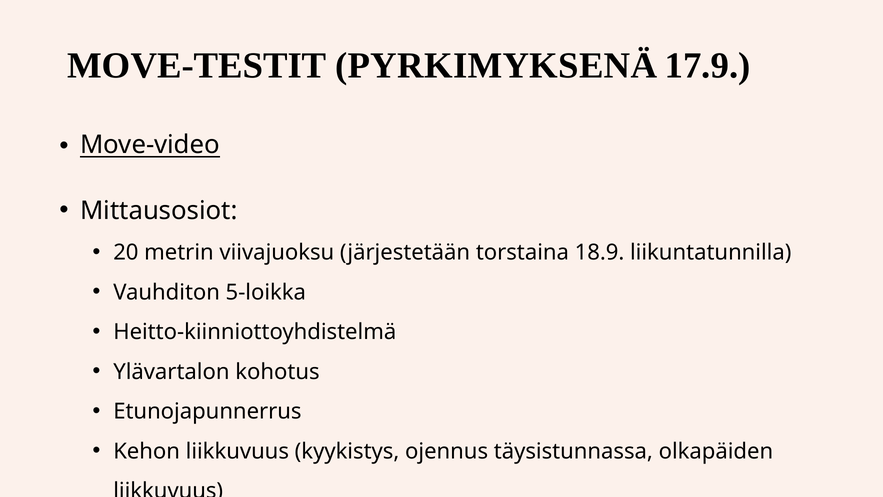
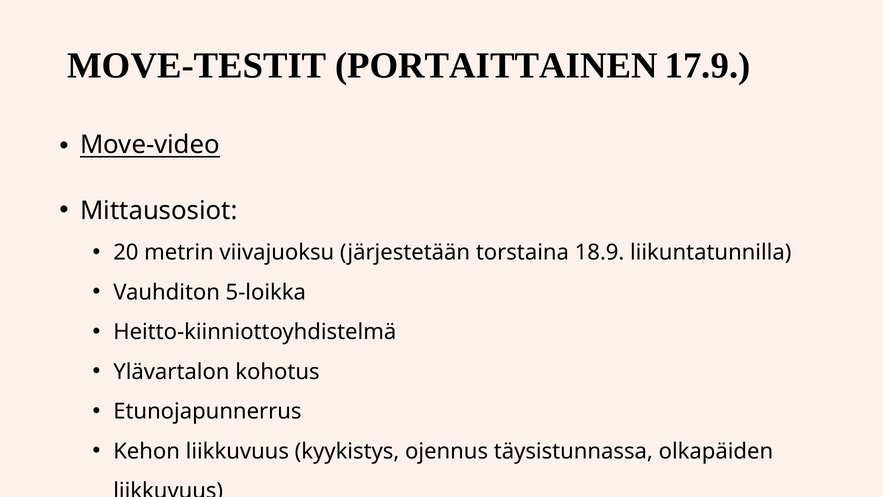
PYRKIMYKSENÄ: PYRKIMYKSENÄ -> PORTAITTAINEN (496, 66)
